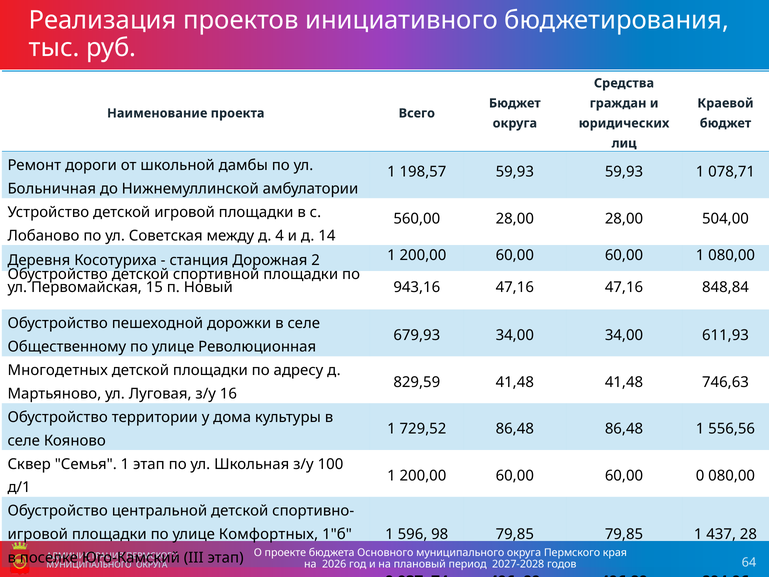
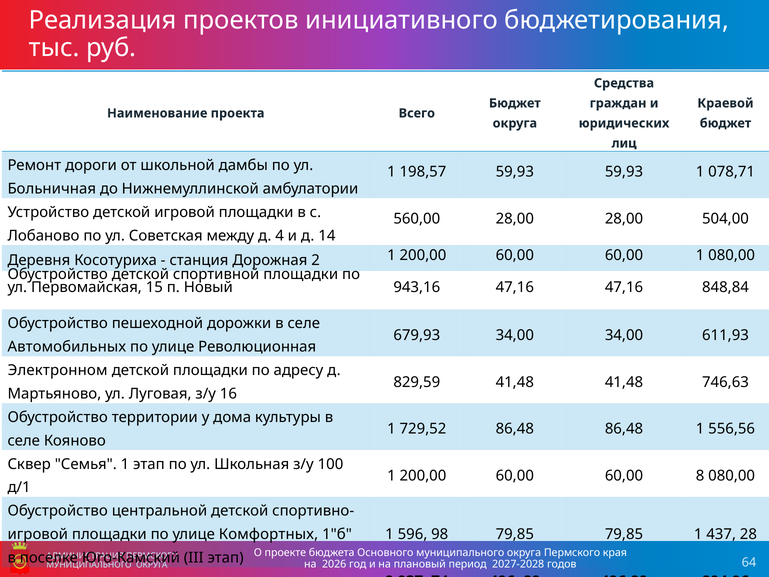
Общественному: Общественному -> Автомобильных (67, 347)
Многодетных: Многодетных -> Электронном (58, 370)
0: 0 -> 8 (700, 476)
